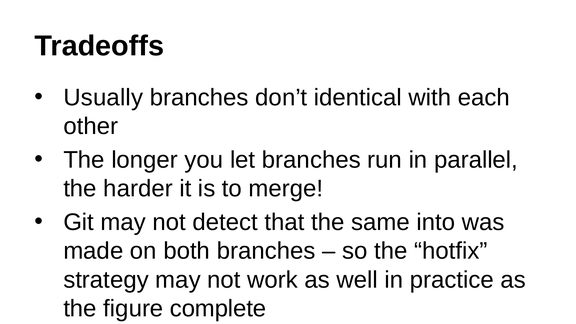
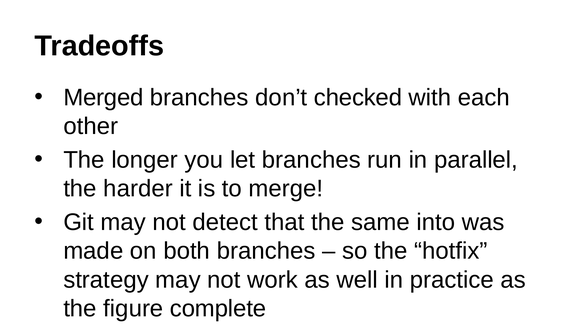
Usually: Usually -> Merged (103, 97)
identical: identical -> checked (358, 97)
